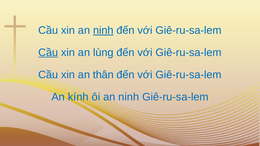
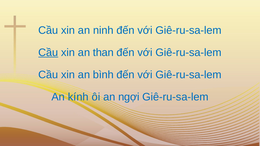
ninh underline: present -> none (103, 30)
lùng: lùng -> than (103, 53)
thân: thân -> bình (103, 75)
ôi an ninh: ninh -> ngợi (129, 97)
